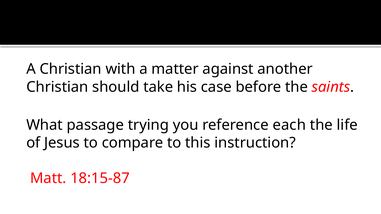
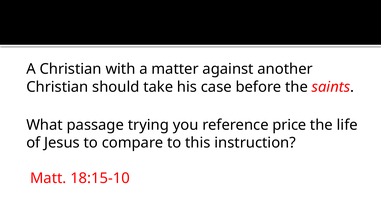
each: each -> price (289, 125)
18:15-87: 18:15-87 -> 18:15-10 (100, 178)
